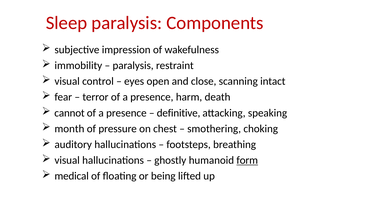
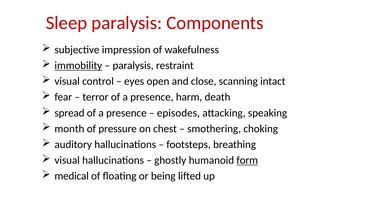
immobility underline: none -> present (78, 65)
cannot: cannot -> spread (69, 113)
definitive: definitive -> episodes (178, 113)
